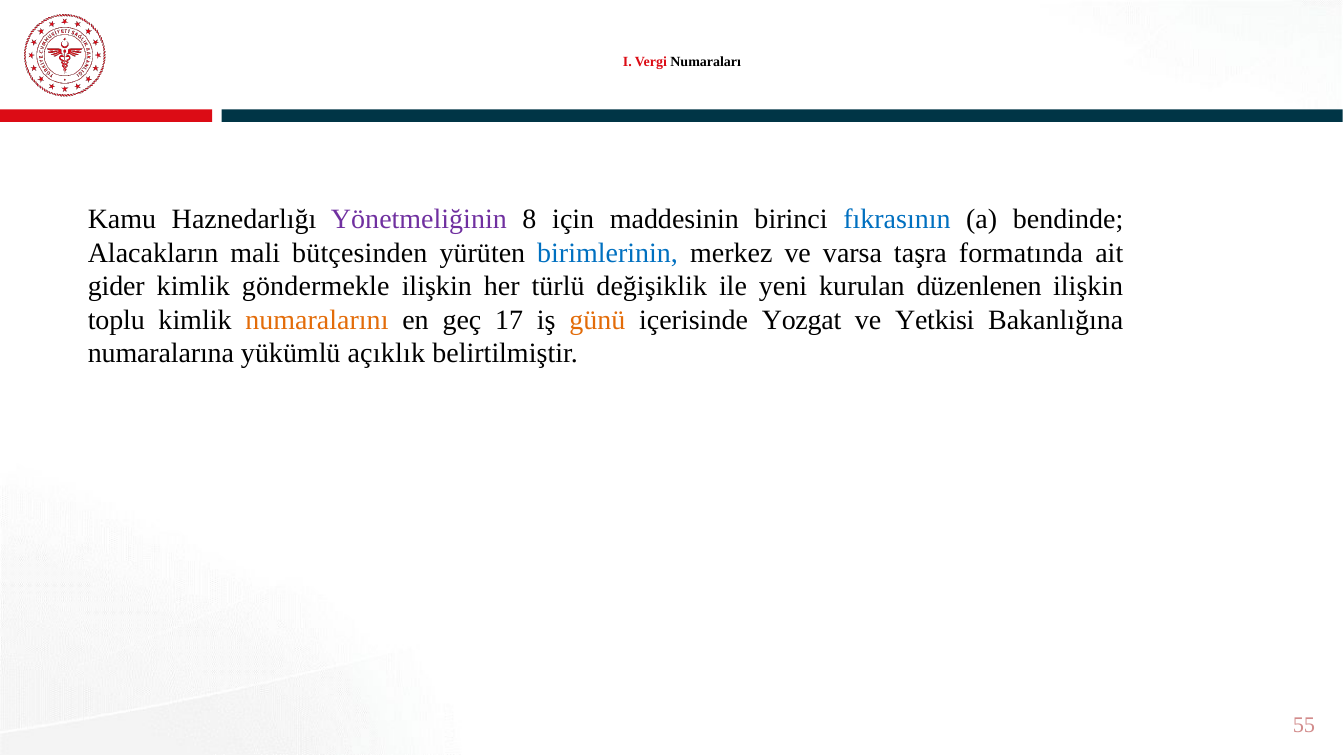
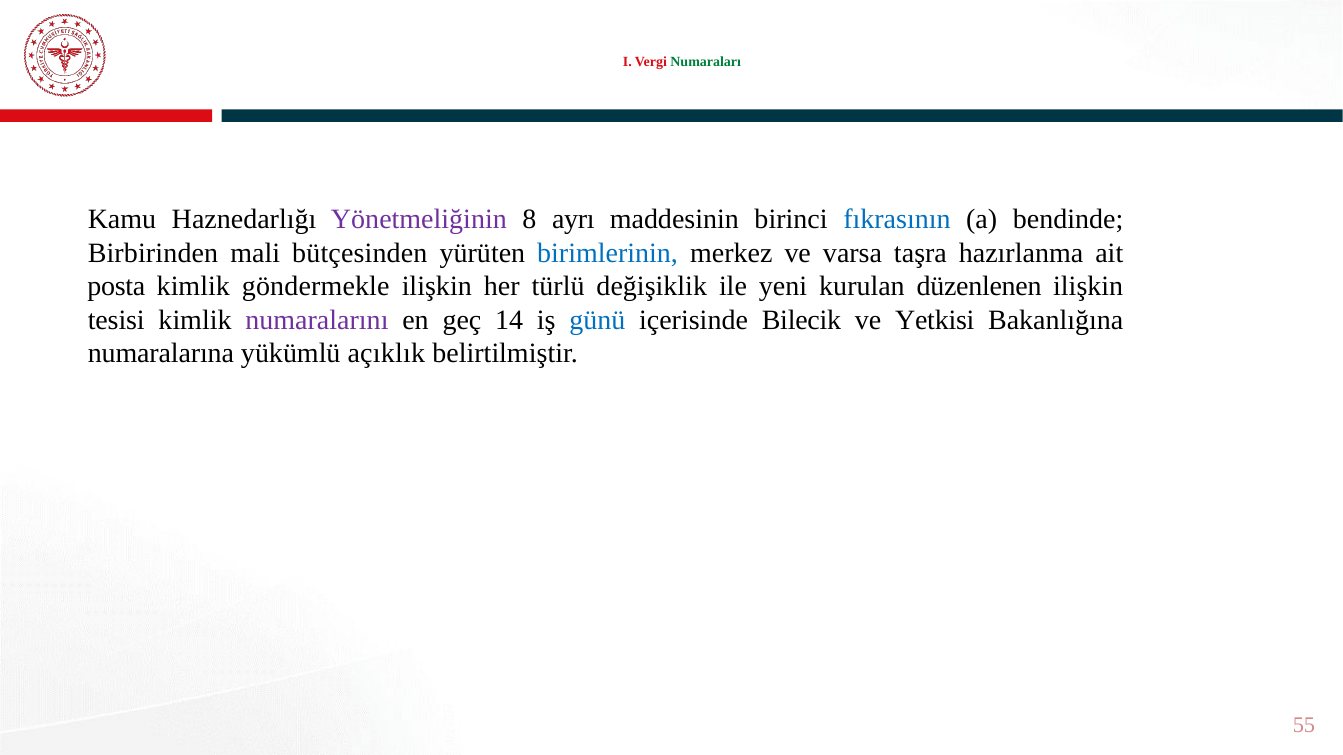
Numaraları colour: black -> green (706, 62)
için: için -> ayrı (573, 220)
Alacakların: Alacakların -> Birbirinden (153, 253)
formatında: formatında -> hazırlanma (1021, 253)
gider: gider -> posta (116, 287)
toplu: toplu -> tesisi (116, 320)
numaralarını colour: orange -> purple (317, 320)
17: 17 -> 14 (509, 320)
günü colour: orange -> blue (597, 320)
Yozgat: Yozgat -> Bilecik (802, 320)
